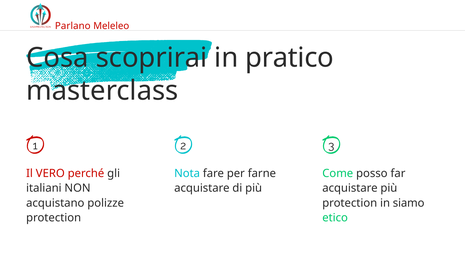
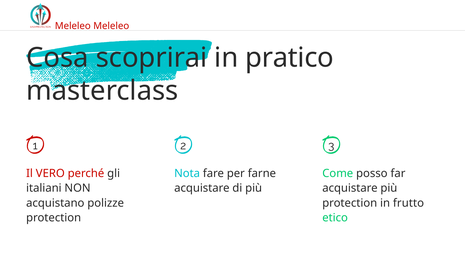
Parlano: Parlano -> Meleleo (73, 26)
siamo: siamo -> frutto (409, 203)
